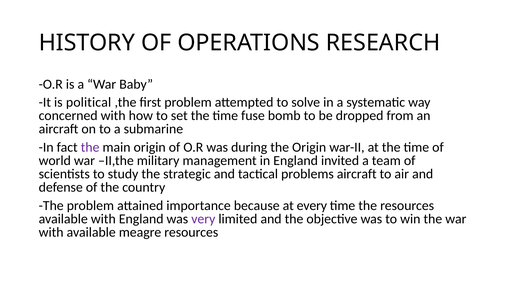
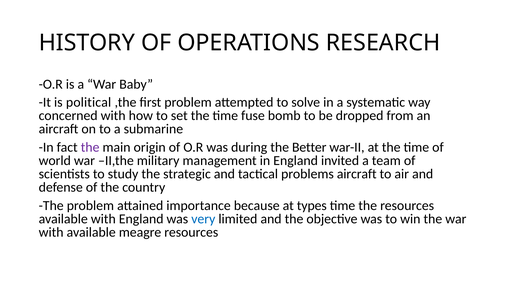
the Origin: Origin -> Better (309, 147)
every: every -> types (312, 205)
very colour: purple -> blue (203, 219)
